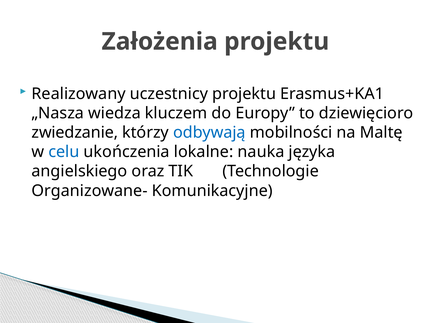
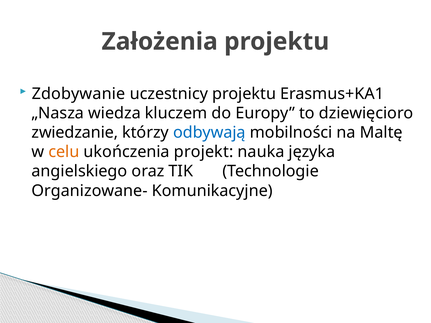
Realizowany: Realizowany -> Zdobywanie (79, 94)
celu colour: blue -> orange (64, 152)
lokalne: lokalne -> projekt (204, 152)
